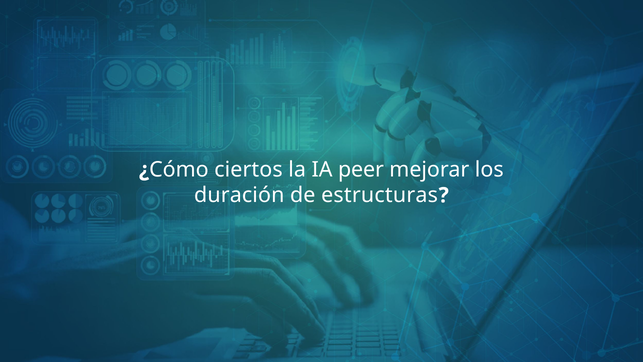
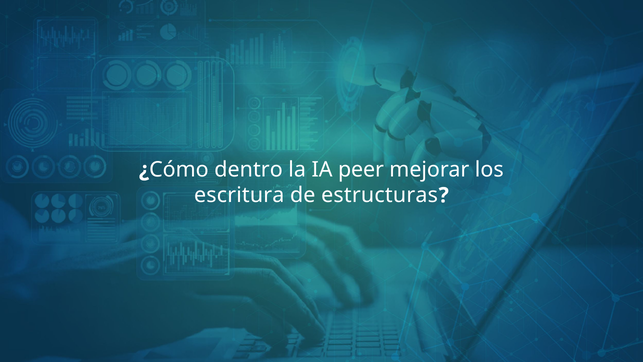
ciertos: ciertos -> dentro (249, 169)
duración: duración -> escritura (239, 195)
